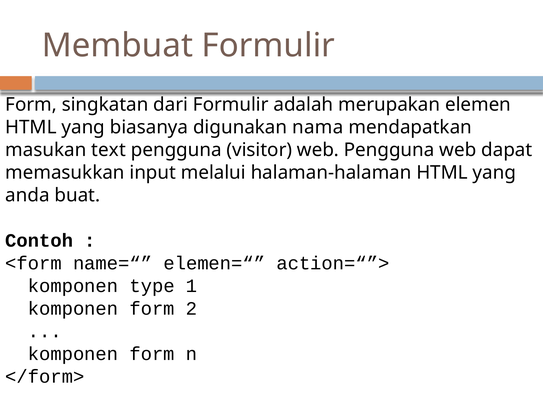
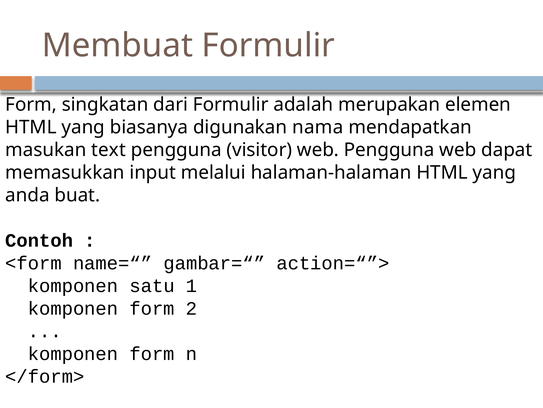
elemen=“: elemen=“ -> gambar=“ (214, 263)
type: type -> satu (152, 285)
